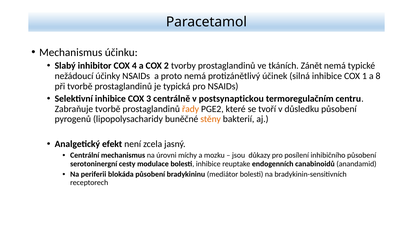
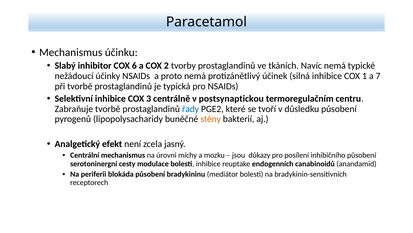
4: 4 -> 6 (134, 66)
Zánět: Zánět -> Navíc (311, 66)
8: 8 -> 7 (378, 76)
řady colour: orange -> blue (191, 109)
